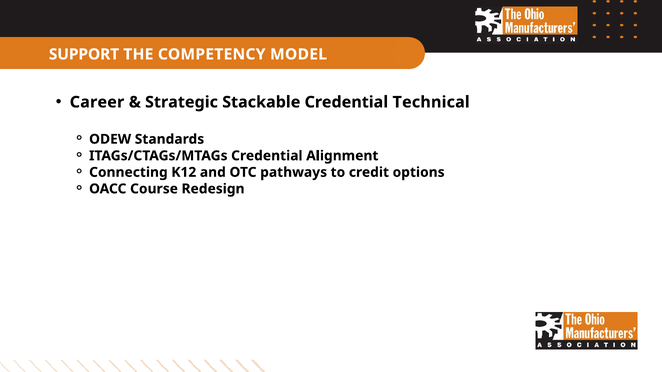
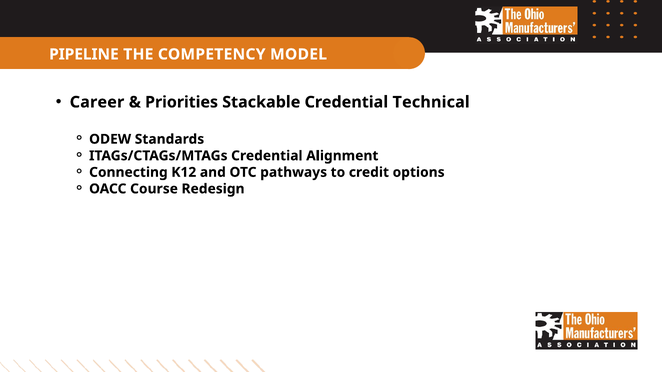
SUPPORT: SUPPORT -> PIPELINE (84, 54)
Strategic: Strategic -> Priorities (182, 102)
